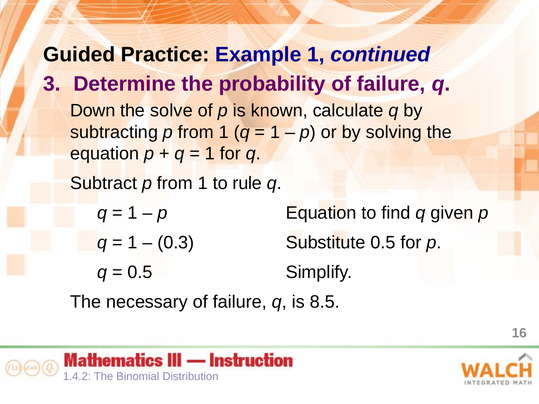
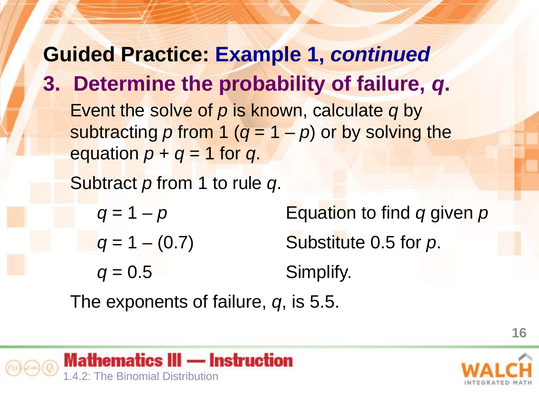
Down: Down -> Event (93, 111)
0.3: 0.3 -> 0.7 (176, 243)
necessary: necessary -> exponents (147, 302)
8.5: 8.5 -> 5.5 (325, 302)
